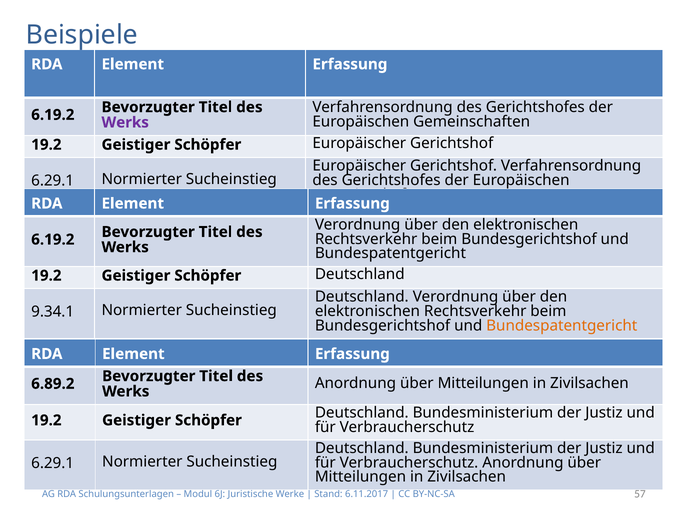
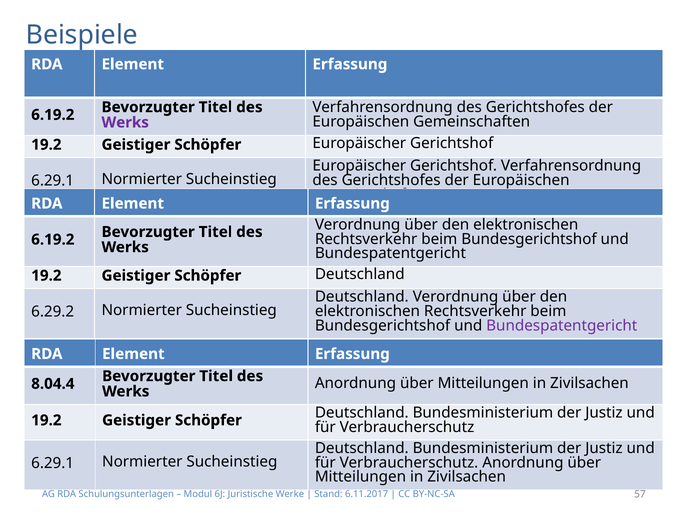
9.34.1: 9.34.1 -> 6.29.2 (53, 311)
Bundespatentgericht colour: orange -> purple (562, 325)
6.89.2: 6.89.2 -> 8.04.4 (53, 383)
